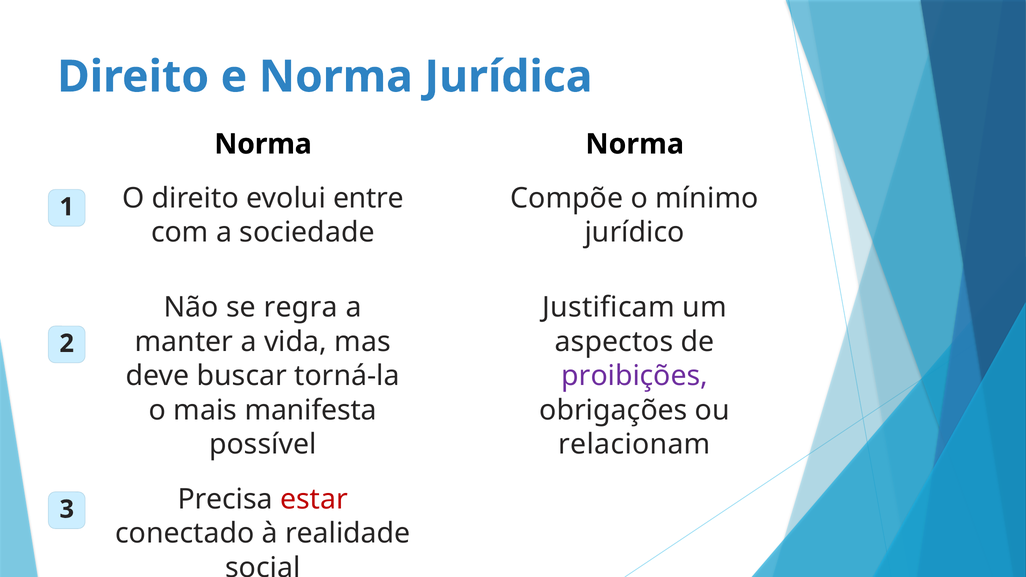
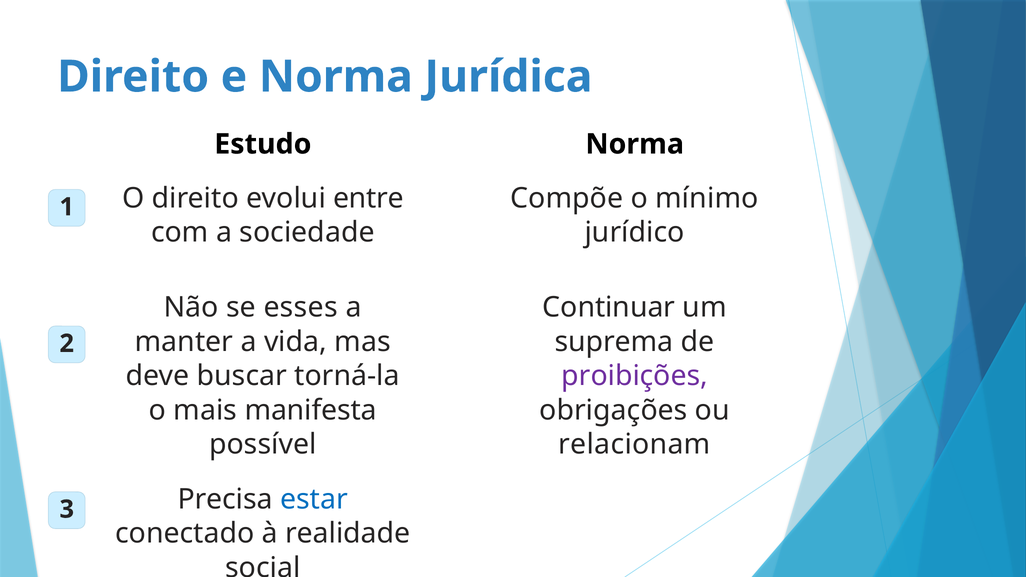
Norma: Norma -> Estudo (263, 144)
regra: regra -> esses (301, 308)
Justificam: Justificam -> Continuar (609, 308)
aspectos: aspectos -> suprema (614, 342)
estar colour: red -> blue (314, 499)
